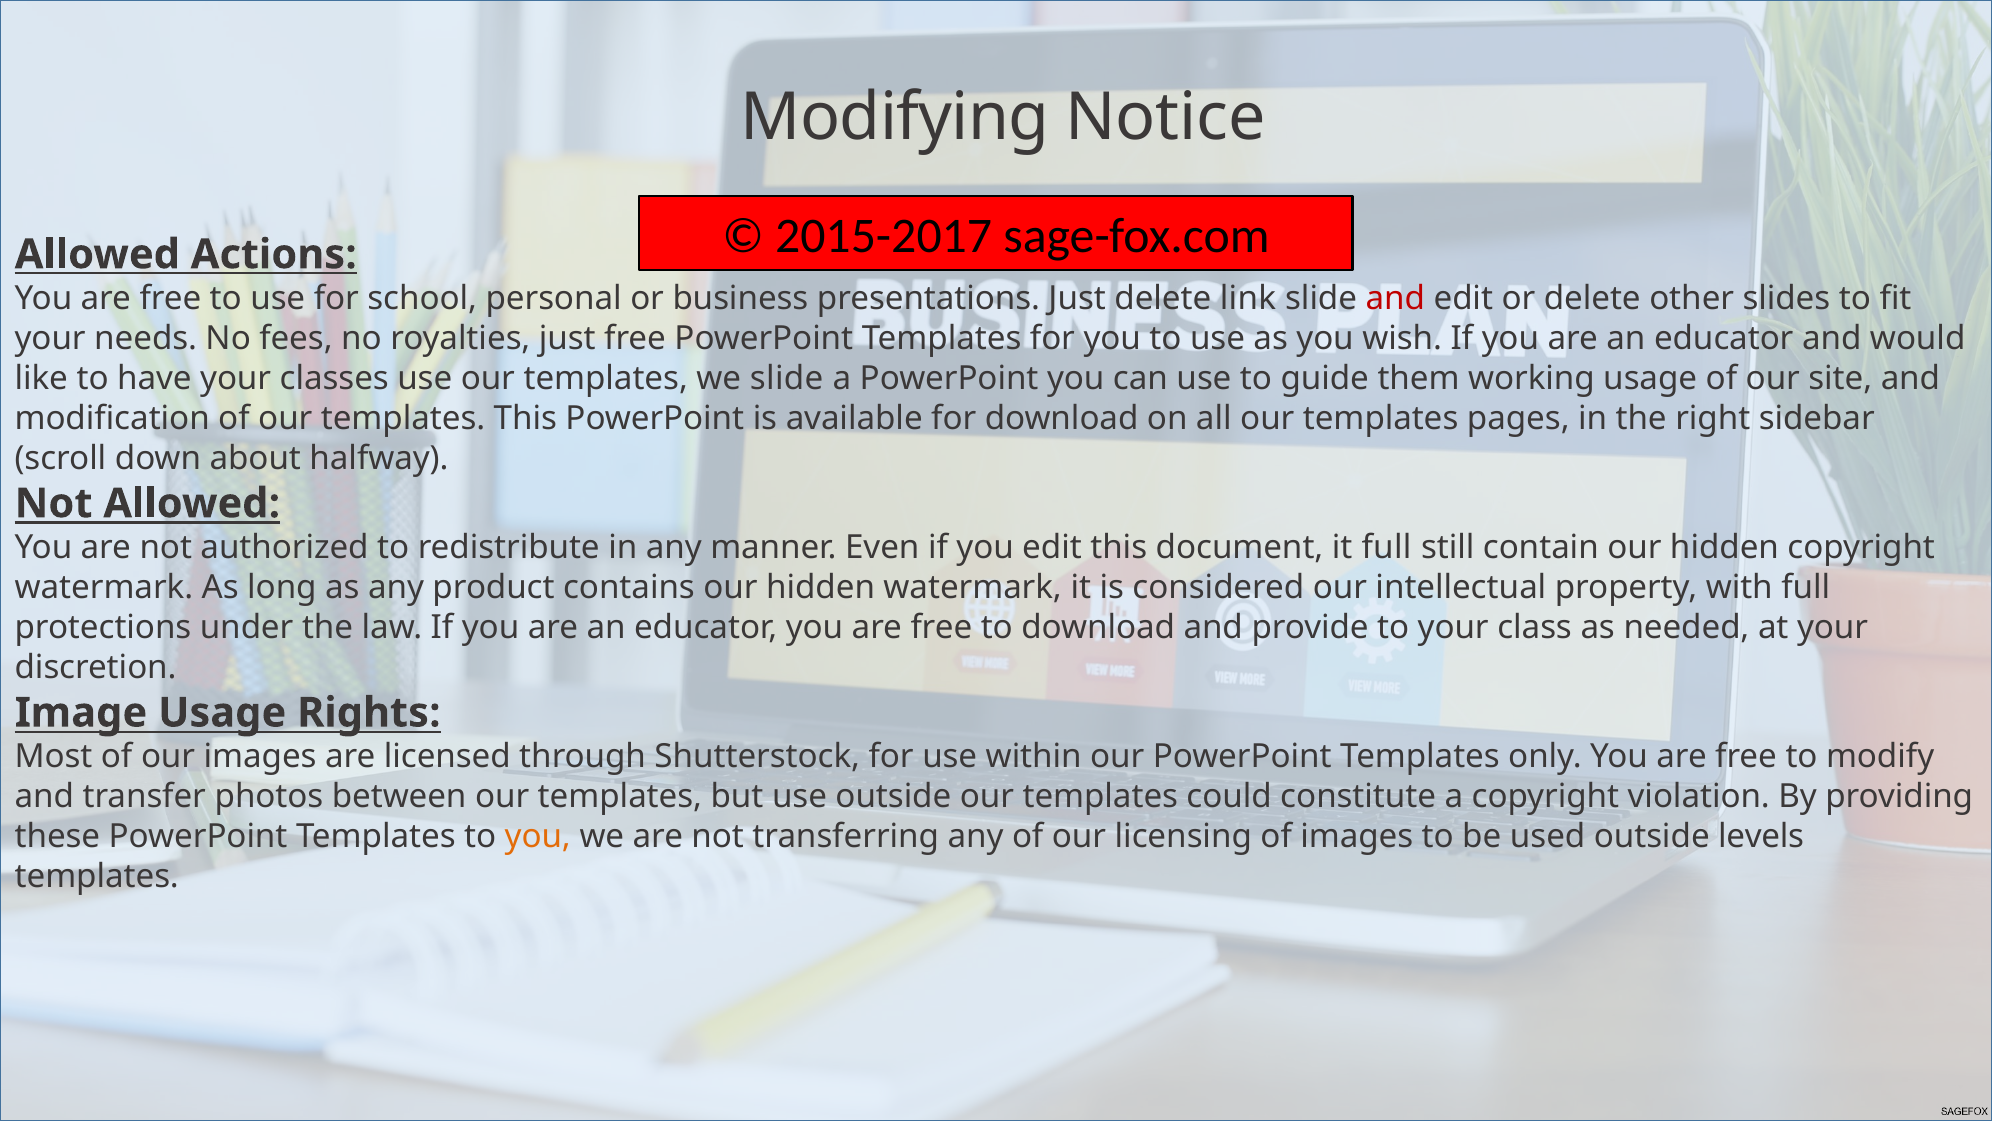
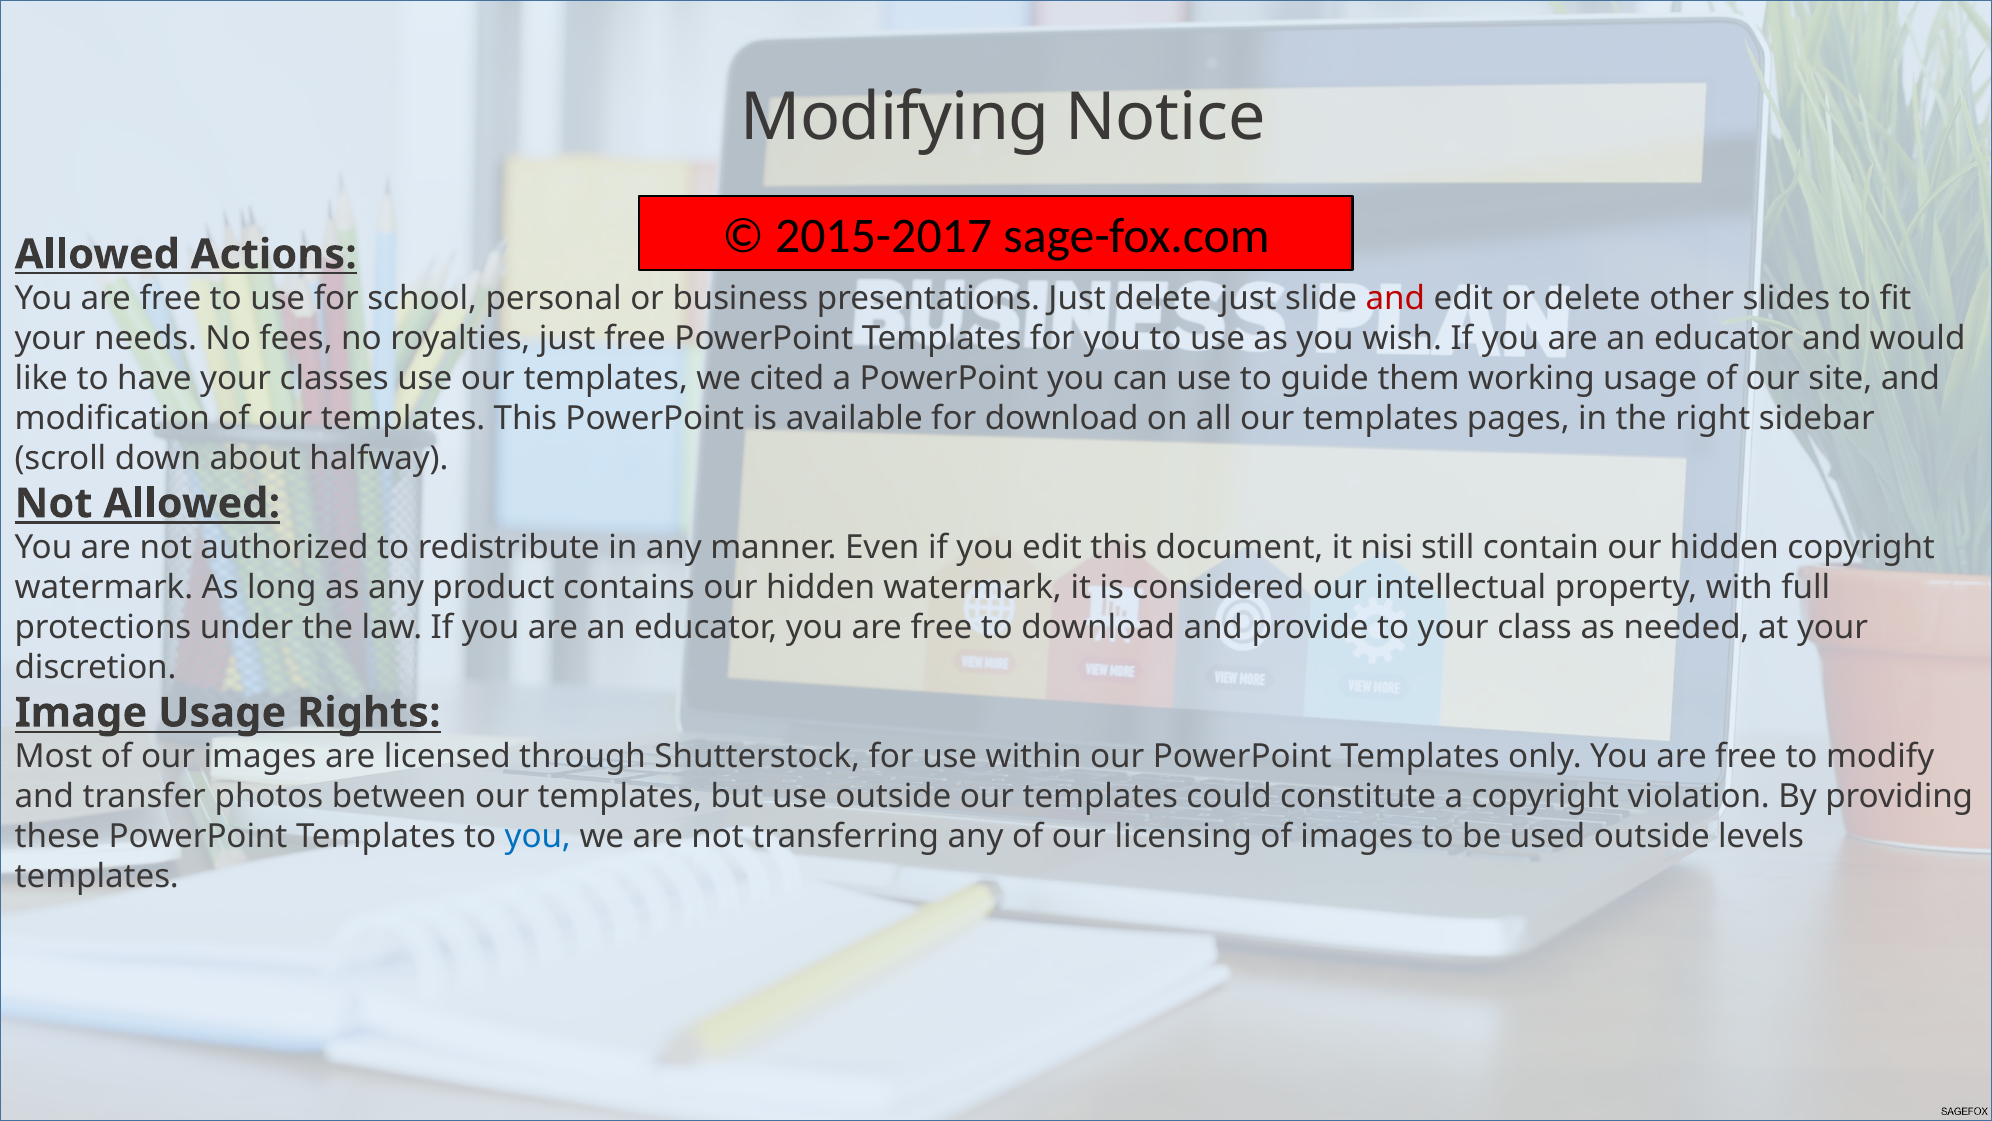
delete link: link -> just (1248, 299)
we slide: slide -> cited (787, 378)
it full: full -> nisi (1387, 548)
you colour: orange -> blue (538, 836)
